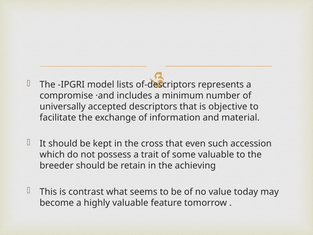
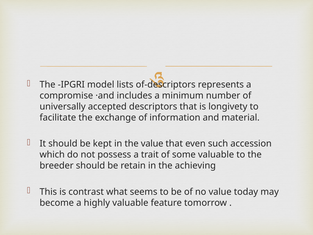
objective: objective -> longivety (228, 107)
the cross: cross -> value (152, 144)
